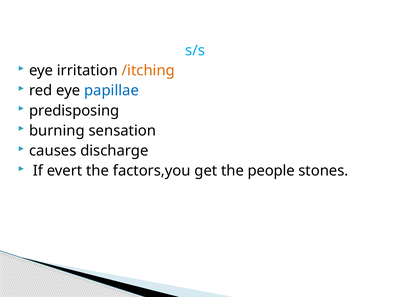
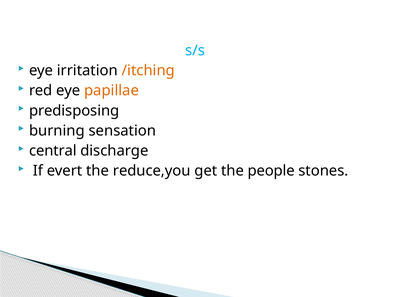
papillae colour: blue -> orange (111, 91)
causes: causes -> central (53, 151)
factors,you: factors,you -> reduce,you (152, 171)
